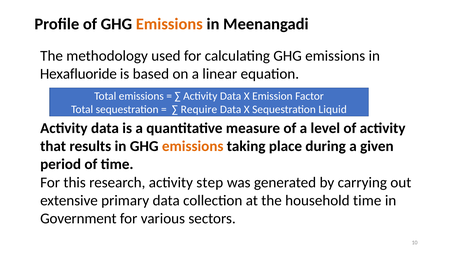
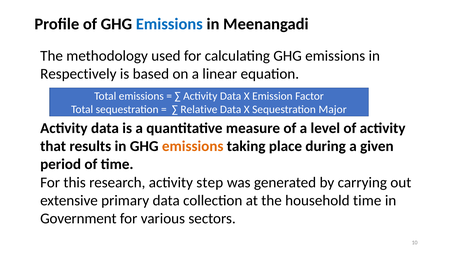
Emissions colour: orange -> blue (169, 24)
Hexafluoride: Hexafluoride -> Respectively (78, 74)
Require: Require -> Relative (199, 110)
Liquid: Liquid -> Major (333, 110)
